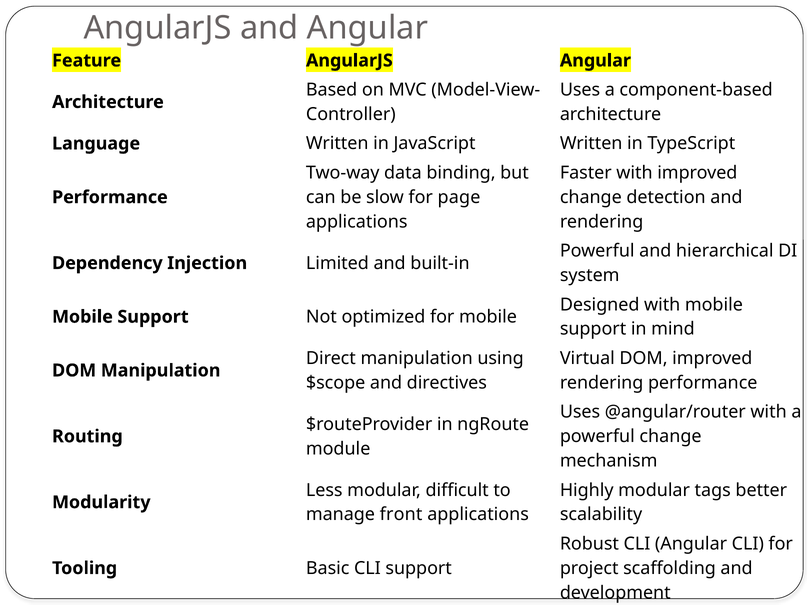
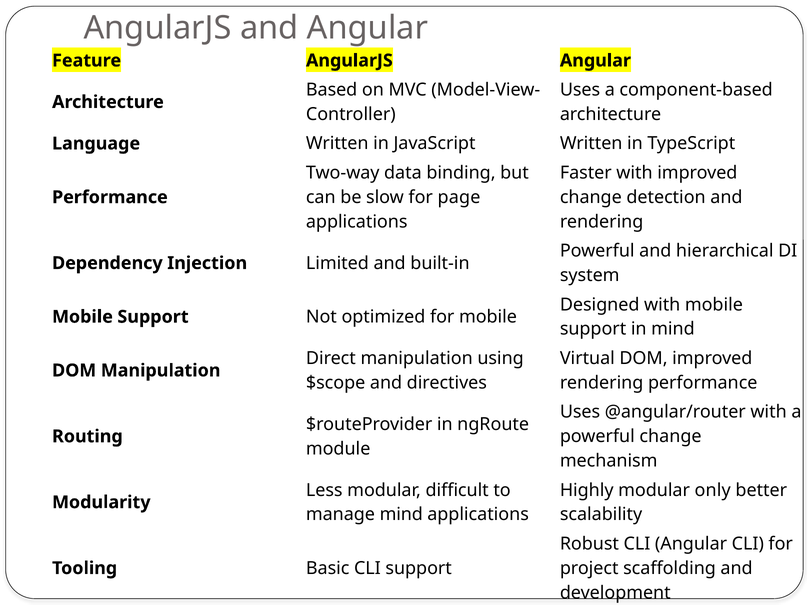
tags: tags -> only (713, 490)
manage front: front -> mind (401, 514)
